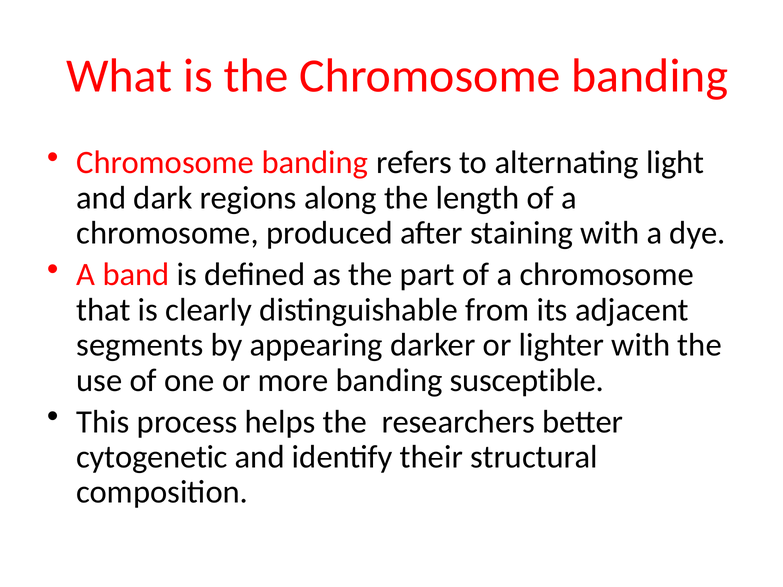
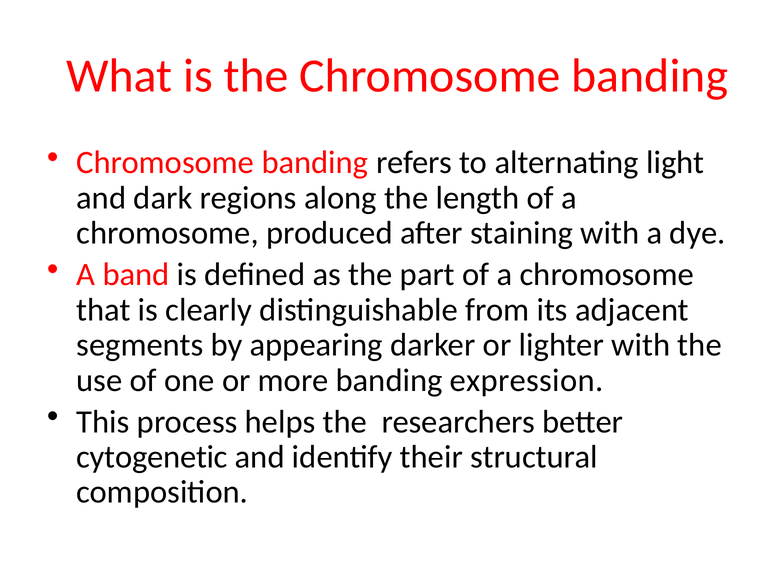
susceptible: susceptible -> expression (527, 380)
